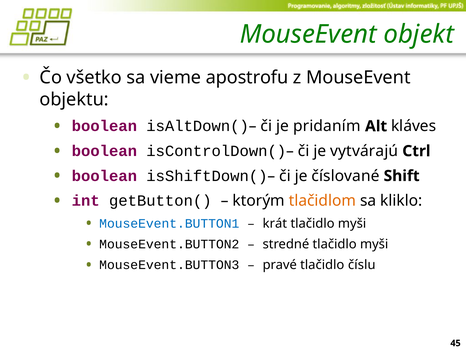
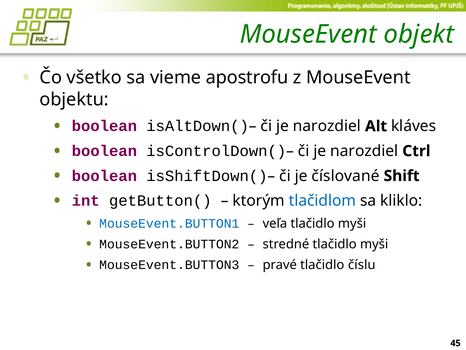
pridaním: pridaním -> narozdiel (327, 126)
vytvárajú: vytvárajú -> narozdiel (364, 151)
tlačidlom colour: orange -> blue (322, 201)
krát: krát -> veľa (275, 223)
